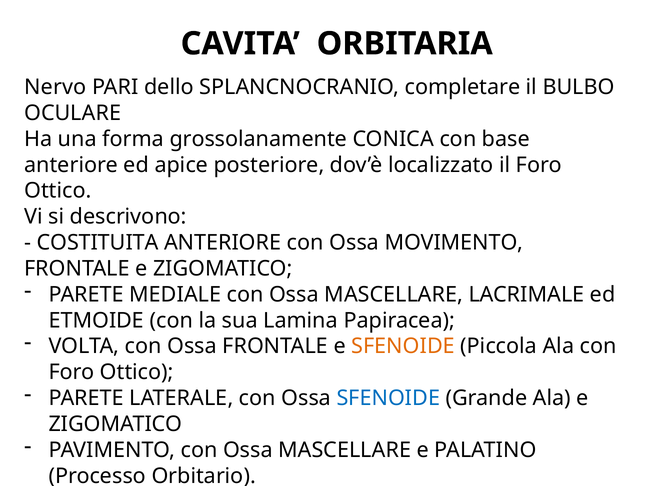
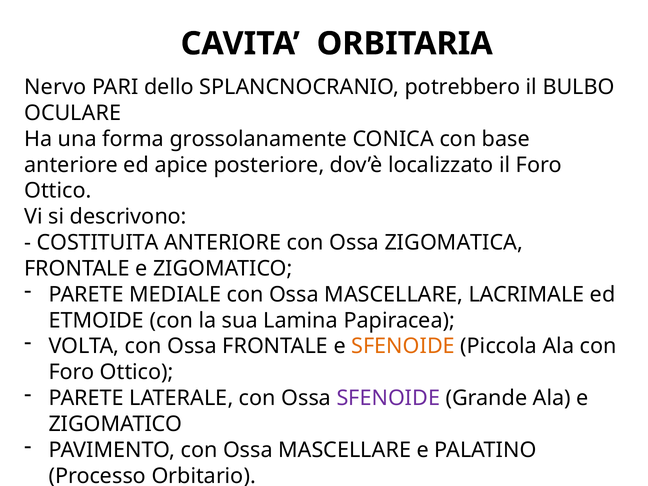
completare: completare -> potrebbero (463, 87)
MOVIMENTO: MOVIMENTO -> ZIGOMATICA (454, 243)
SFENOIDE colour: blue -> purple (388, 398)
